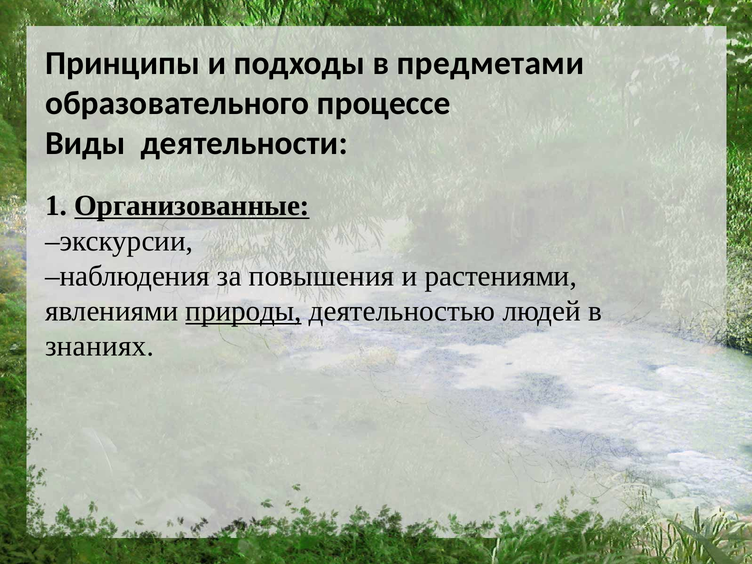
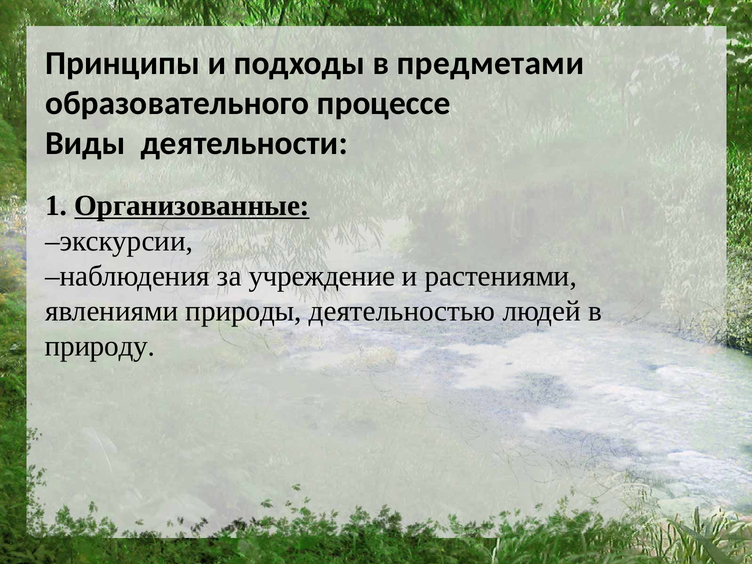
повышения: повышения -> учреждение (322, 276)
природы underline: present -> none (244, 311)
знаниях: знаниях -> природу (100, 346)
